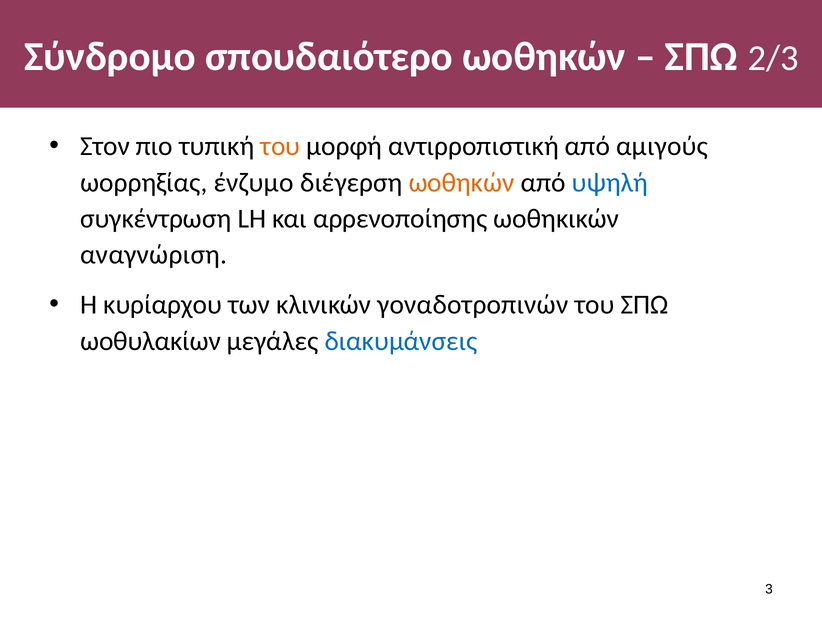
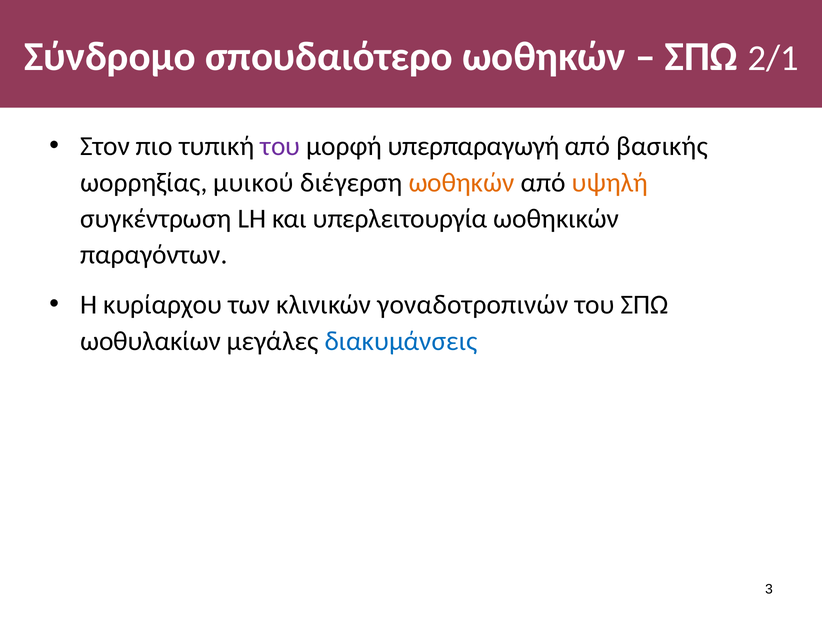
2/3: 2/3 -> 2/1 (773, 58)
του colour: orange -> purple (280, 146)
αντιρροπιστική: αντιρροπιστική -> υπερπαραγωγή (474, 146)
αμιγούς: αμιγούς -> βασικής (662, 146)
ένζυμο: ένζυμο -> μυικού (254, 182)
υψηλή colour: blue -> orange (610, 182)
αρρενοποίησης: αρρενοποίησης -> υπερλειτουργία (400, 219)
αναγνώριση: αναγνώριση -> παραγόντων (154, 255)
